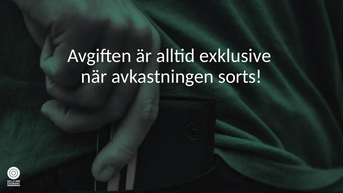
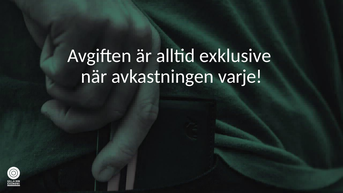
sorts: sorts -> varje (240, 77)
